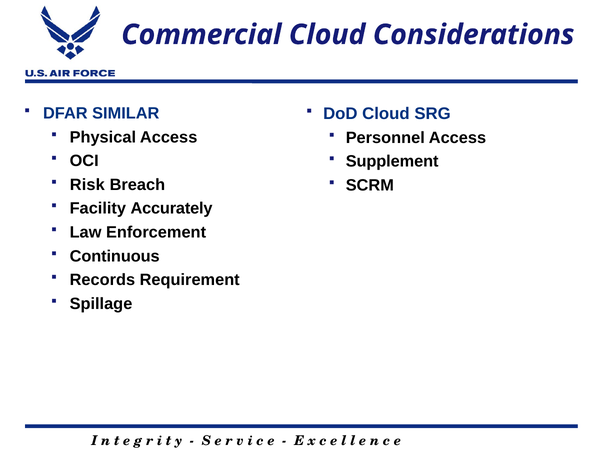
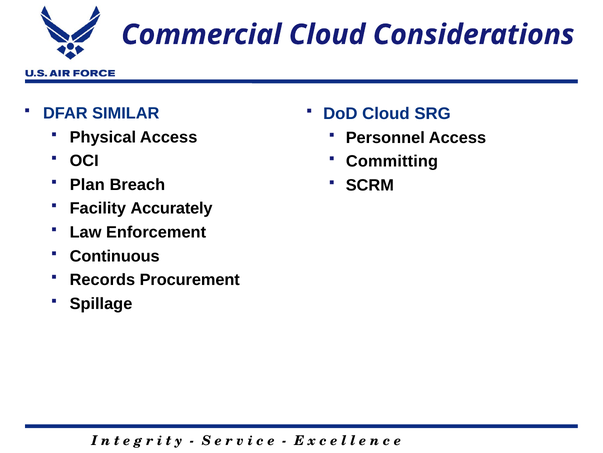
Supplement: Supplement -> Committing (392, 161)
Risk: Risk -> Plan (87, 184)
Requirement: Requirement -> Procurement (190, 279)
